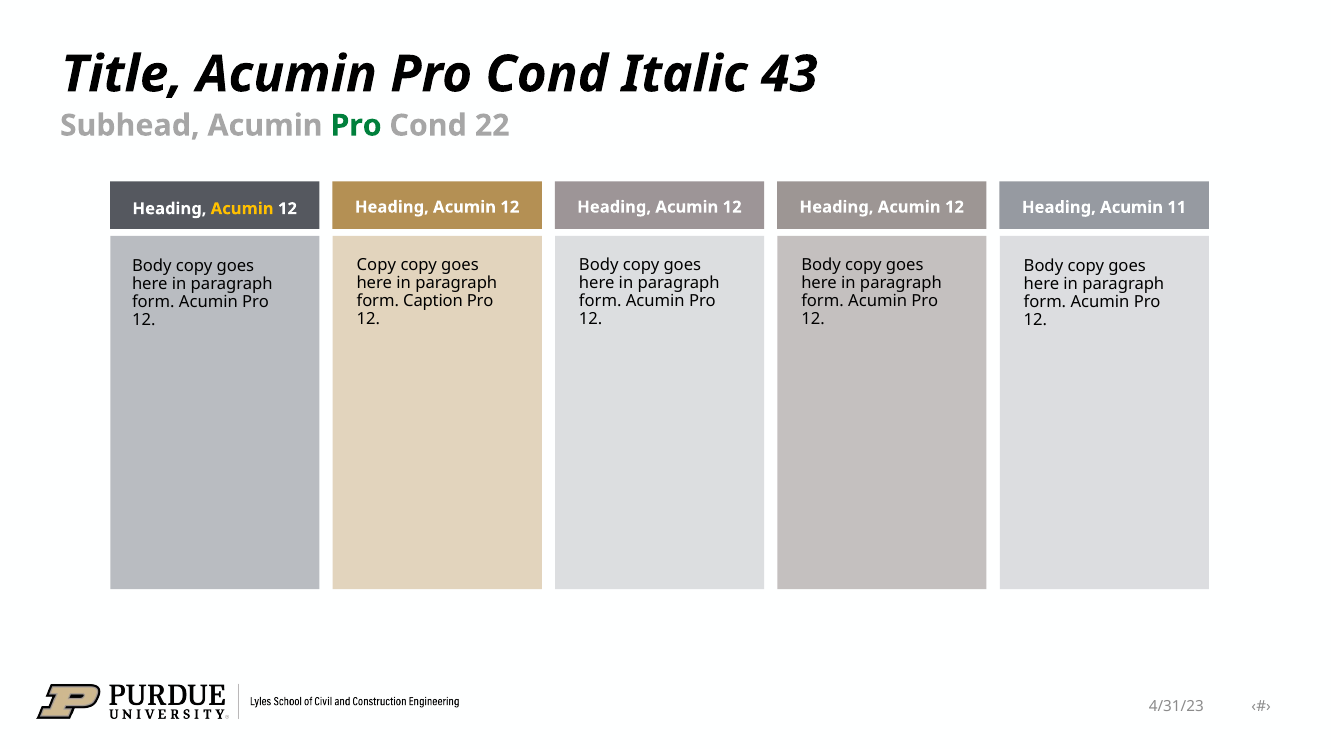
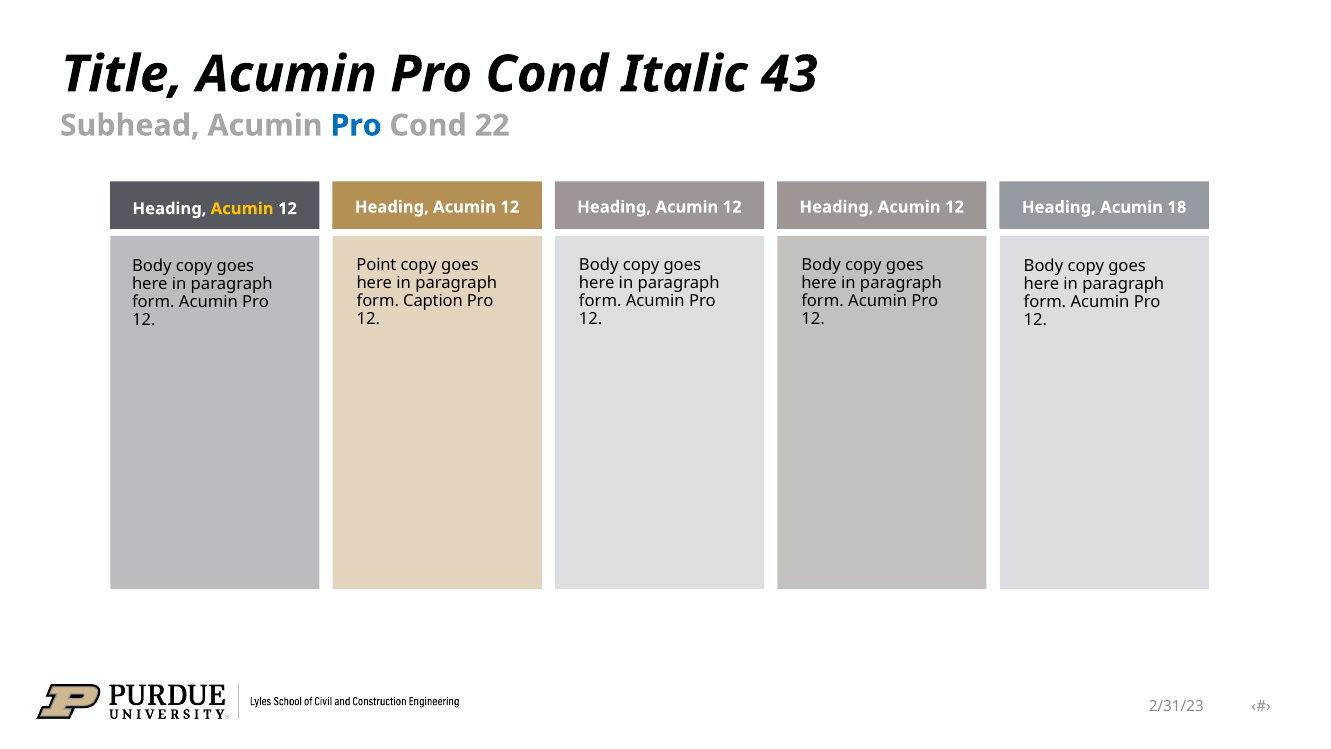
Pro colour: green -> blue (356, 125)
11: 11 -> 18 (1177, 207)
Copy: Copy -> Point (376, 265)
4/31/23: 4/31/23 -> 2/31/23 (1176, 706)
